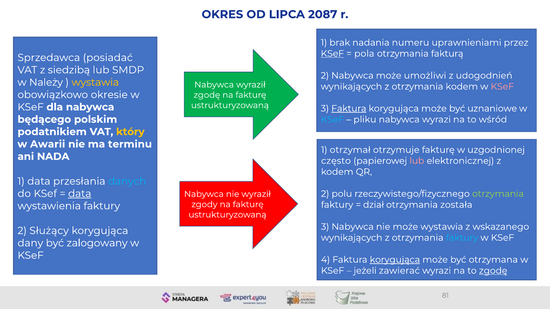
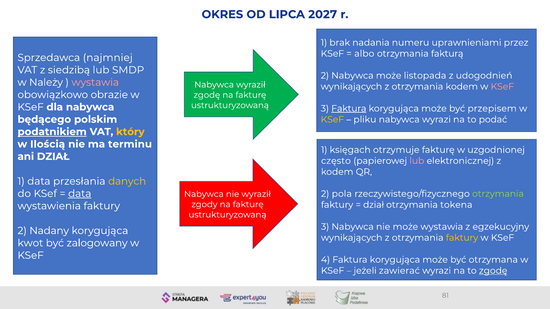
2087: 2087 -> 2027 (323, 14)
KSeF underline: present -> none (332, 54)
pola: pola -> albo (364, 54)
posiadać: posiadać -> najmniej (108, 58)
umożliwi: umożliwi -> listopada (425, 76)
wystawia colour: yellow -> pink (95, 82)
okresie: okresie -> obrazie (109, 95)
uznaniowe: uznaniowe -> przepisem (492, 109)
KSeF colour: light blue -> yellow (332, 120)
wśród: wśród -> podać (493, 120)
podatnikiem underline: none -> present (52, 132)
Awarii: Awarii -> Ilością (48, 144)
otrzymał: otrzymał -> księgach (350, 150)
ani NADA: NADA -> DZIAŁ (53, 157)
danych colour: light blue -> yellow (127, 181)
polu: polu -> pola (342, 194)
została: została -> tokena (456, 205)
wskazanego: wskazanego -> egzekucyjny (501, 227)
Służący: Służący -> Nadany (49, 231)
faktury colour: light blue -> yellow (462, 238)
dany: dany -> kwot (30, 243)
korygująca underline: present -> none (395, 260)
